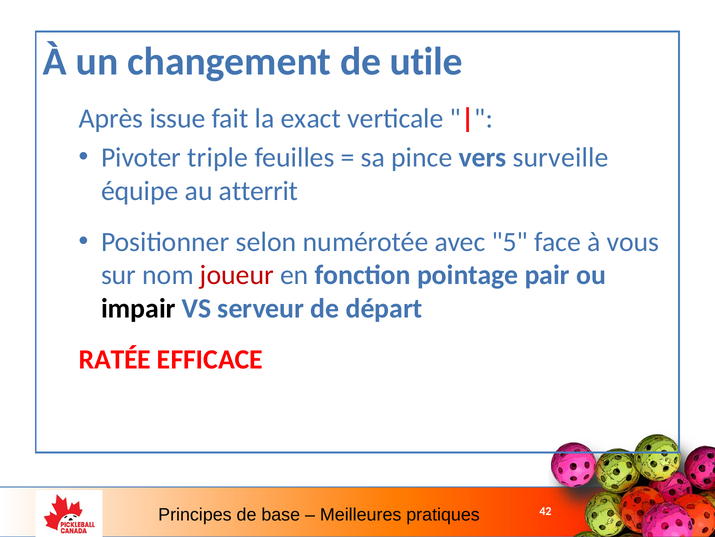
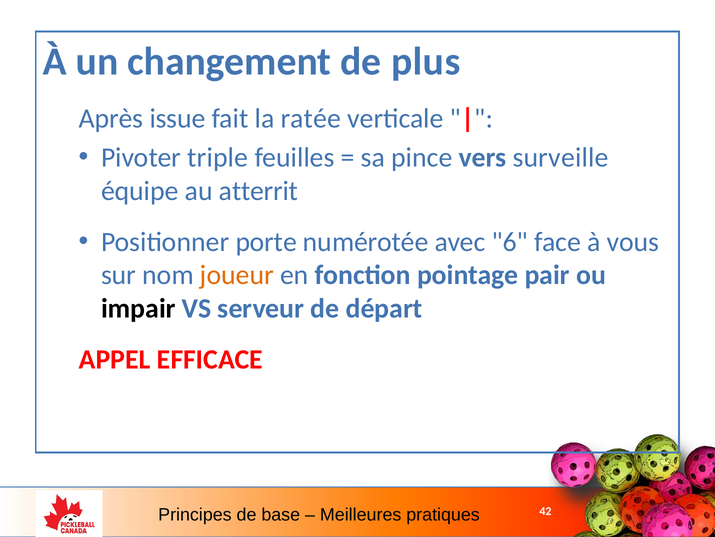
utile: utile -> plus (426, 61)
exact: exact -> ratée (311, 119)
selon: selon -> porte (266, 241)
5: 5 -> 6 (510, 241)
joueur colour: red -> orange (237, 275)
RATÉE: RATÉE -> APPEL (115, 359)
